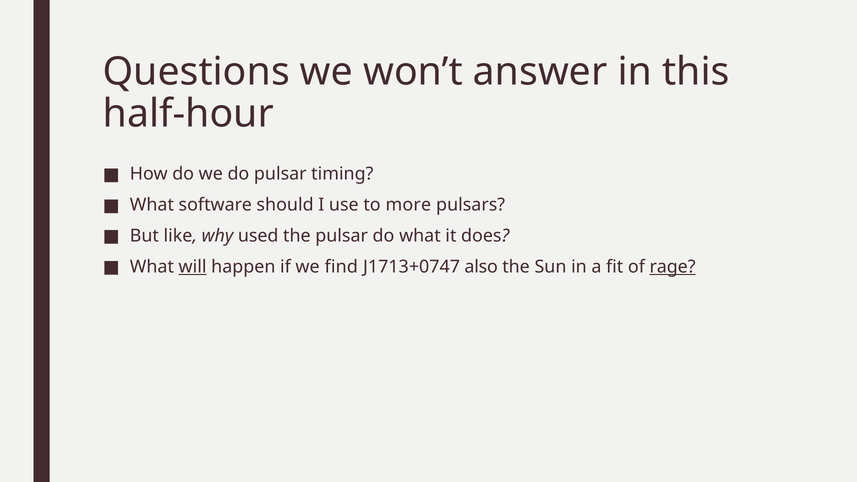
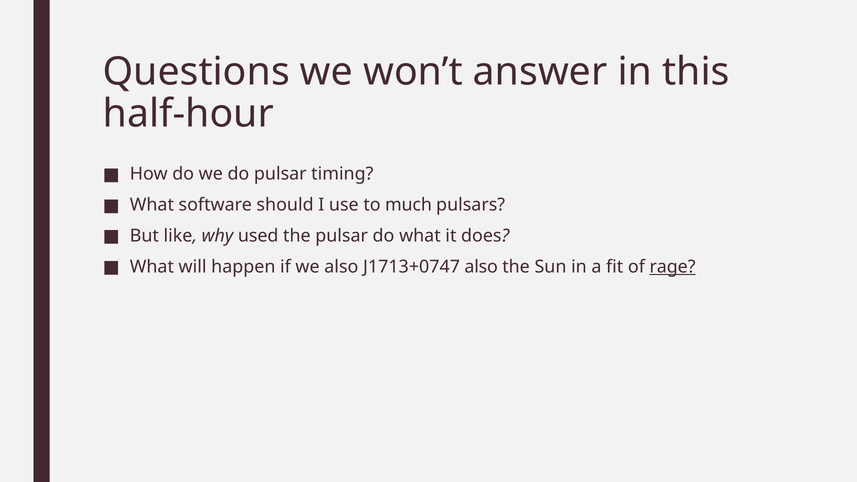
more: more -> much (409, 205)
will underline: present -> none (193, 267)
we find: find -> also (341, 267)
